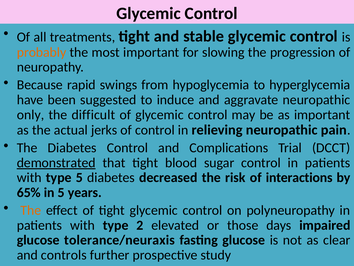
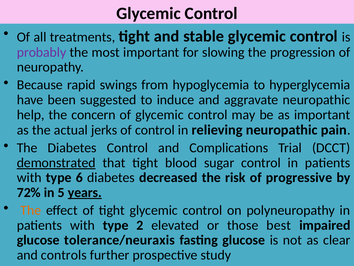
probably colour: orange -> purple (42, 52)
only: only -> help (31, 115)
difficult: difficult -> concern (93, 115)
type 5: 5 -> 6 (79, 177)
interactions: interactions -> progressive (299, 177)
65%: 65% -> 72% (29, 192)
years underline: none -> present (85, 192)
days: days -> best (279, 225)
